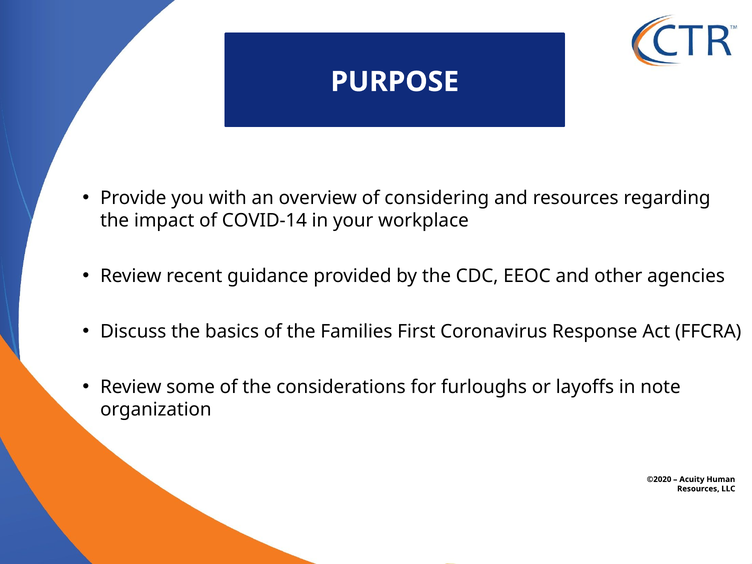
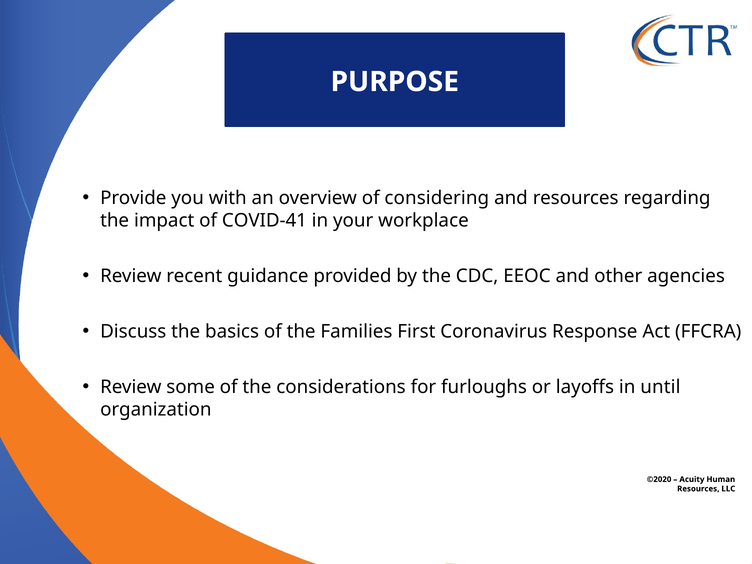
COVID-14: COVID-14 -> COVID-41 (264, 221)
note: note -> until (660, 387)
